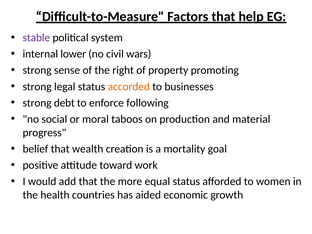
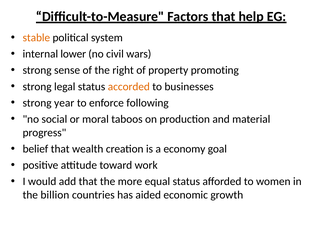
stable colour: purple -> orange (36, 38)
debt: debt -> year (64, 103)
mortality: mortality -> economy (184, 149)
health: health -> billion (55, 195)
